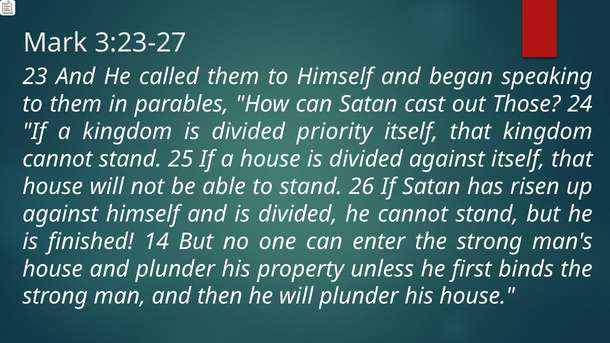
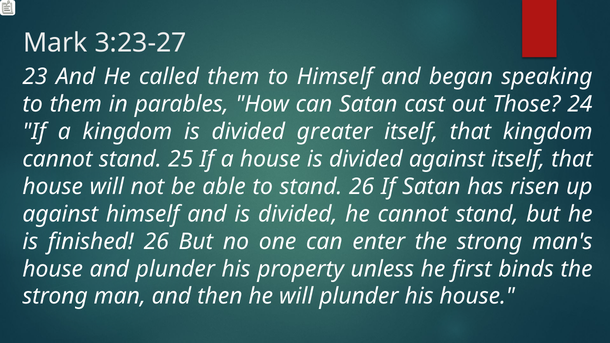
priority: priority -> greater (335, 132)
finished 14: 14 -> 26 (156, 242)
